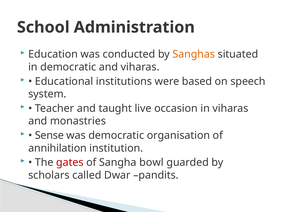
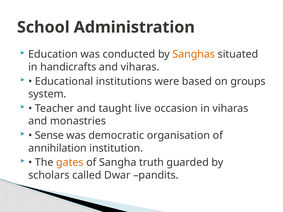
in democratic: democratic -> handicrafts (68, 67)
speech: speech -> groups (248, 81)
gates colour: red -> orange (70, 163)
bowl: bowl -> truth (152, 163)
